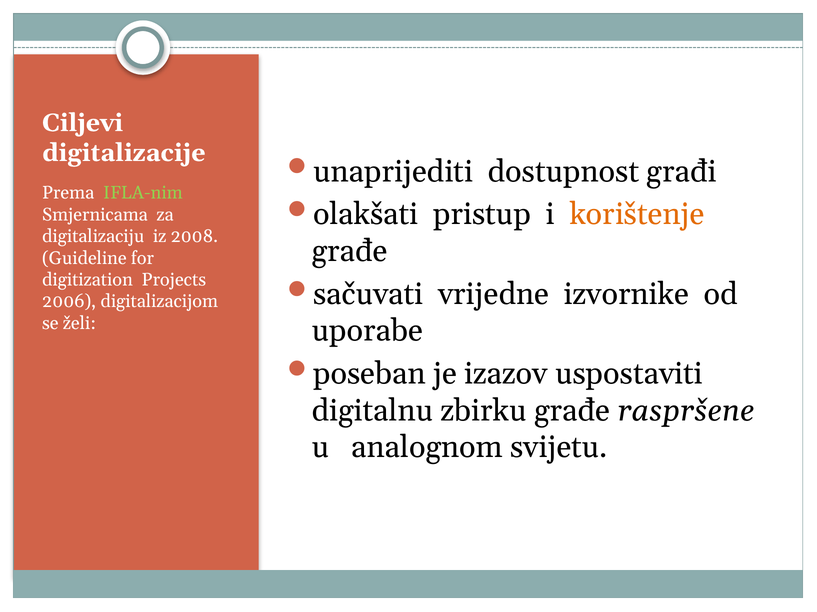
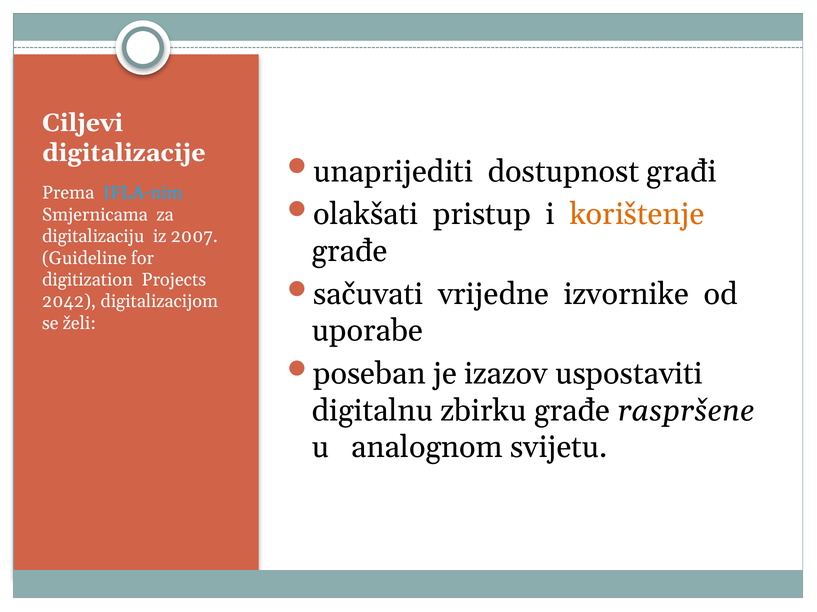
IFLA-nim colour: light green -> light blue (143, 193)
2008: 2008 -> 2007 (194, 237)
2006: 2006 -> 2042 (69, 302)
